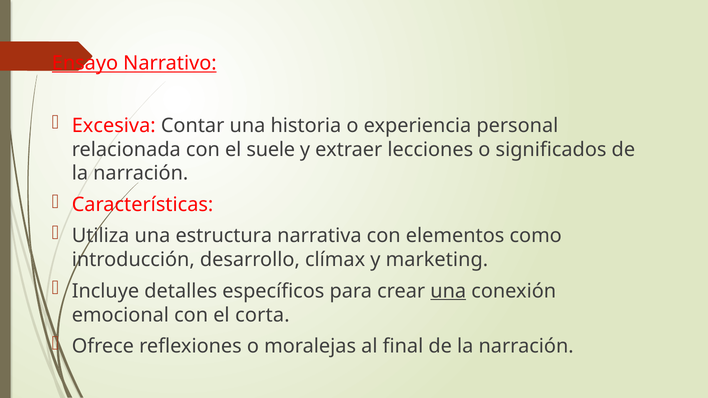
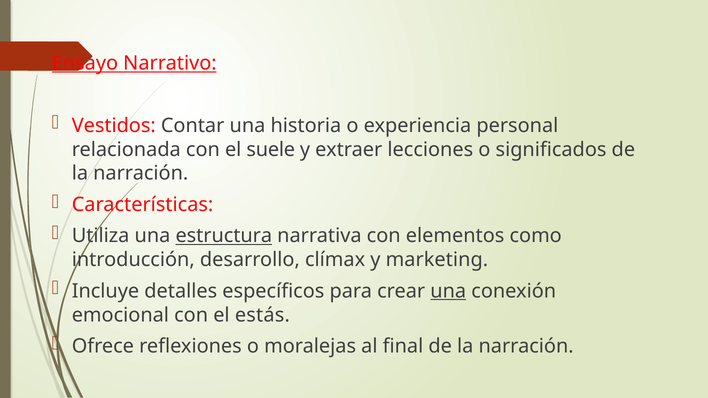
Excesiva: Excesiva -> Vestidos (114, 126)
estructura underline: none -> present (224, 236)
corta: corta -> estás (262, 315)
